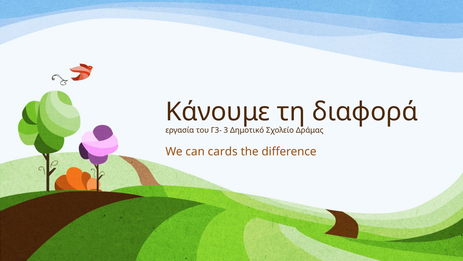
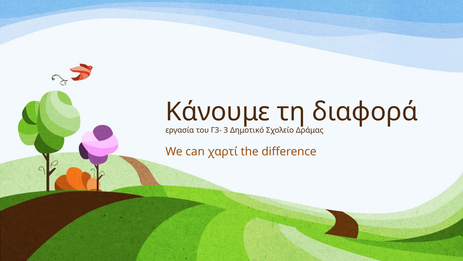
cards: cards -> χαρτί (223, 151)
